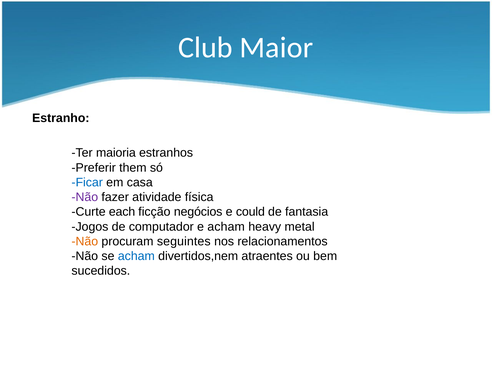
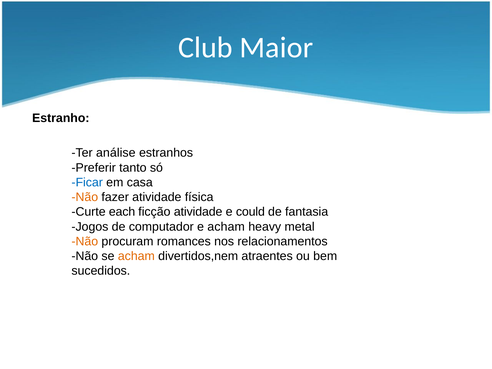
maioria: maioria -> análise (116, 153)
them: them -> tanto (133, 168)
Não colour: purple -> orange (85, 197)
ficção negócios: negócios -> atividade (198, 212)
seguintes: seguintes -> romances (184, 241)
acham colour: blue -> orange (136, 256)
